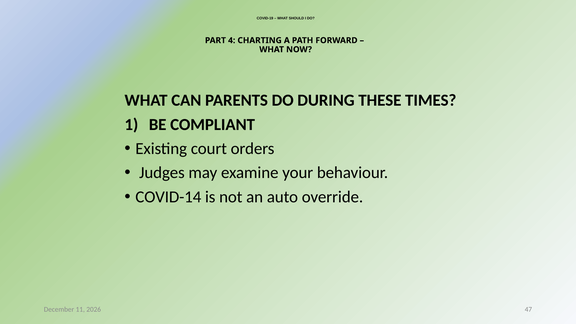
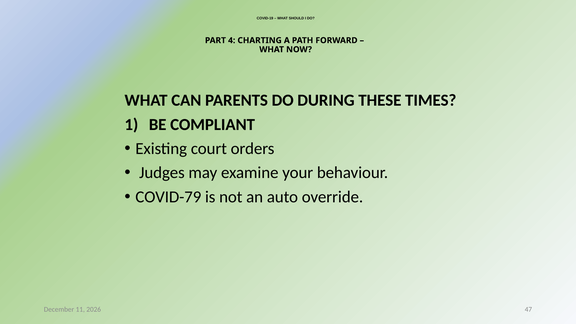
COVID-14: COVID-14 -> COVID-79 (168, 197)
